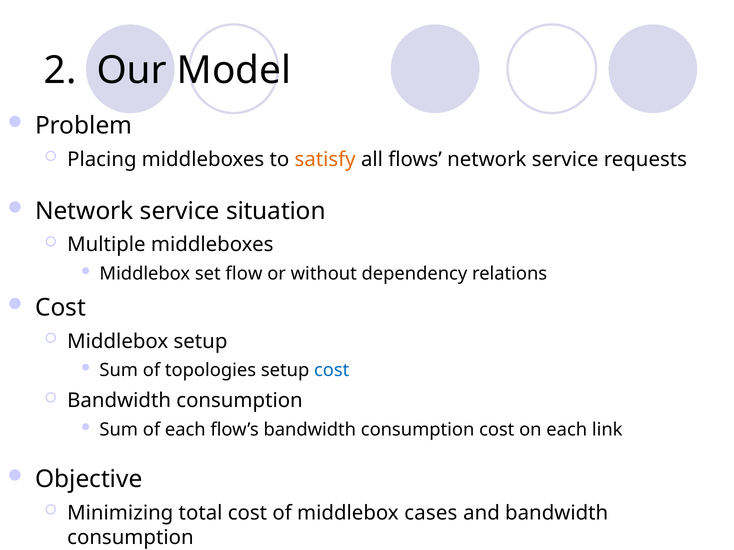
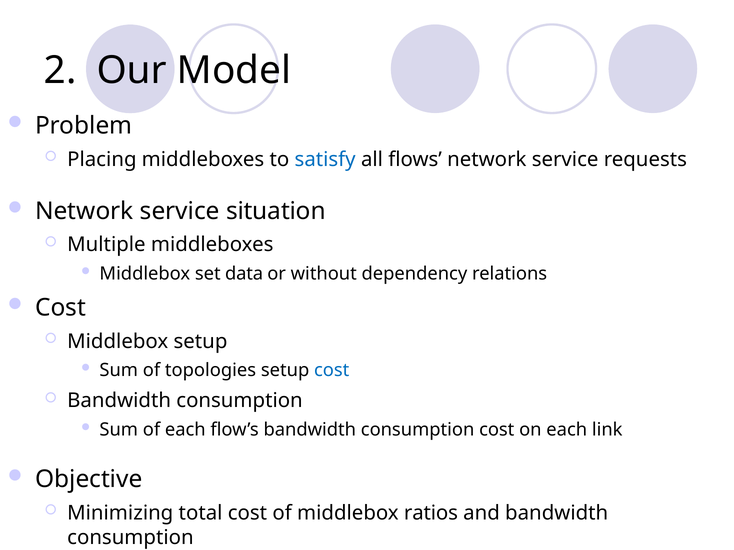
satisfy colour: orange -> blue (325, 159)
flow: flow -> data (244, 274)
cases: cases -> ratios (431, 513)
